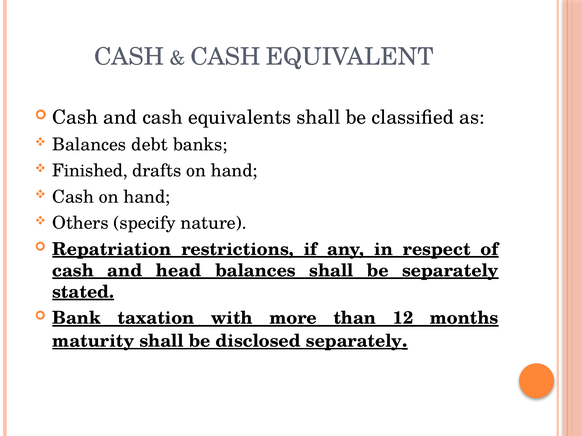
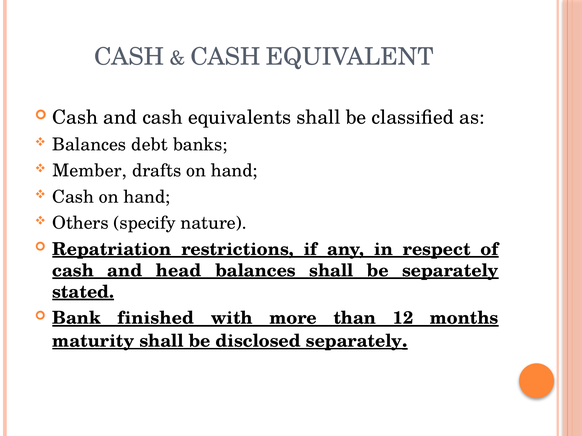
Finished: Finished -> Member (90, 171)
taxation: taxation -> finished (156, 318)
